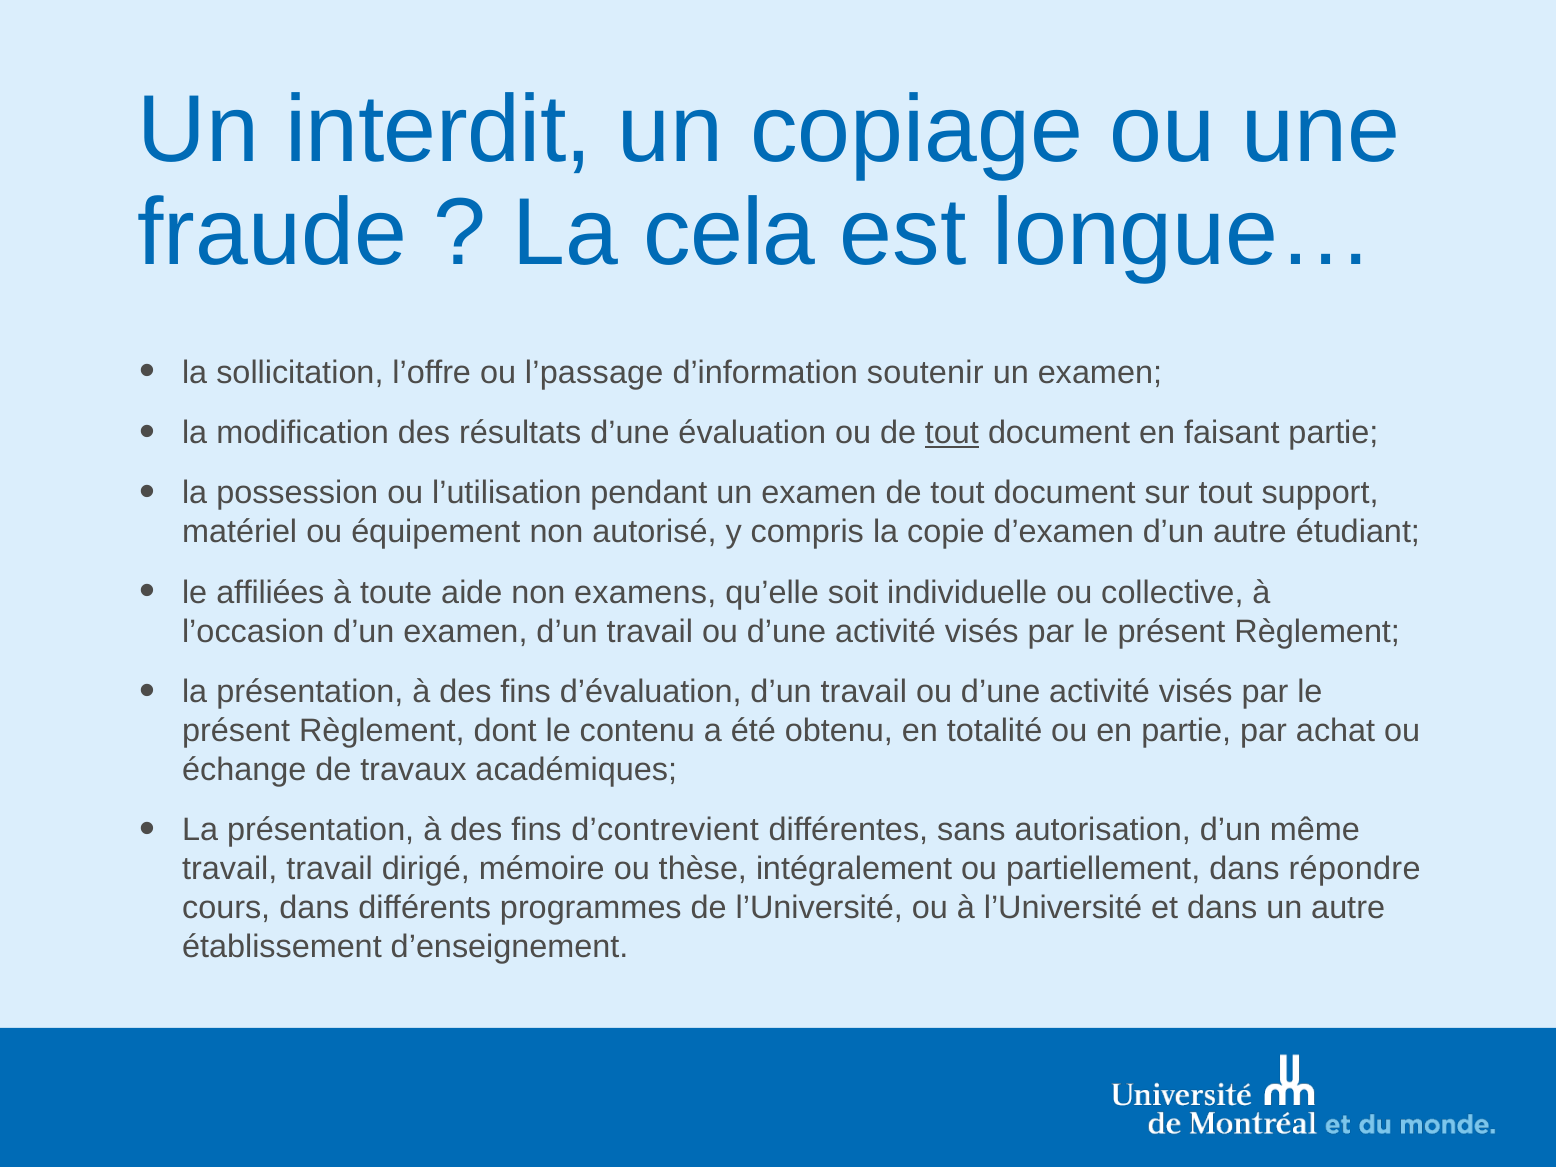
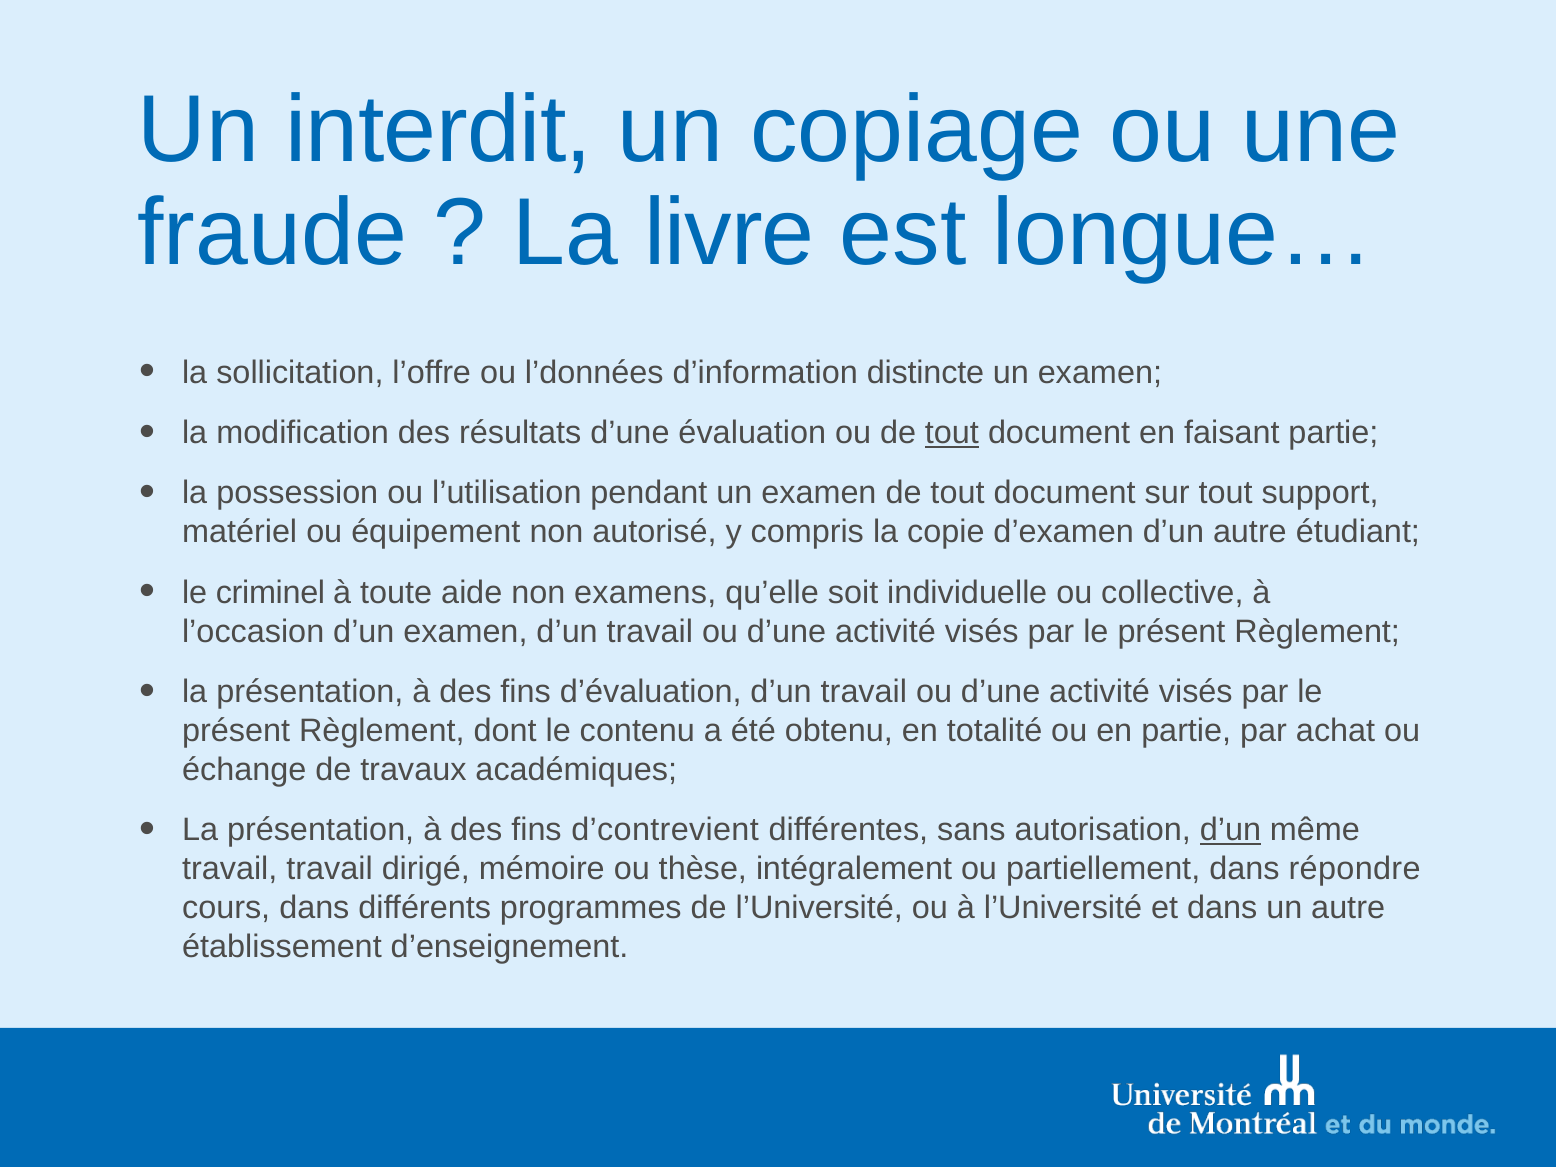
cela: cela -> livre (730, 233)
l’passage: l’passage -> l’données (594, 372)
soutenir: soutenir -> distincte (925, 372)
affiliées: affiliées -> criminel (270, 593)
d’un underline: none -> present (1230, 830)
